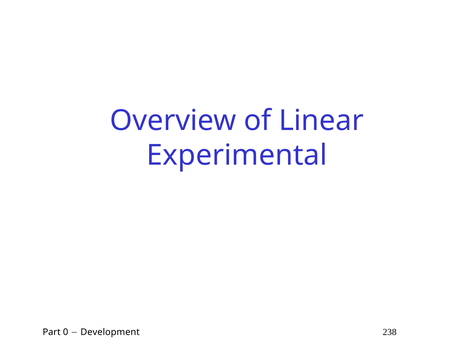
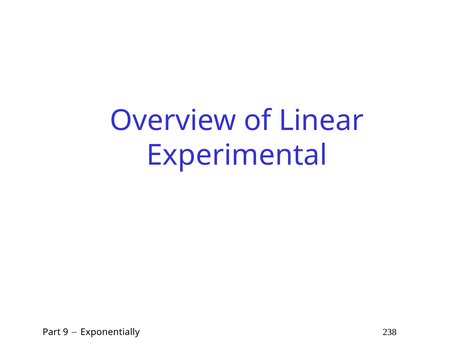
0: 0 -> 9 (66, 332)
Development: Development -> Exponentially (110, 332)
